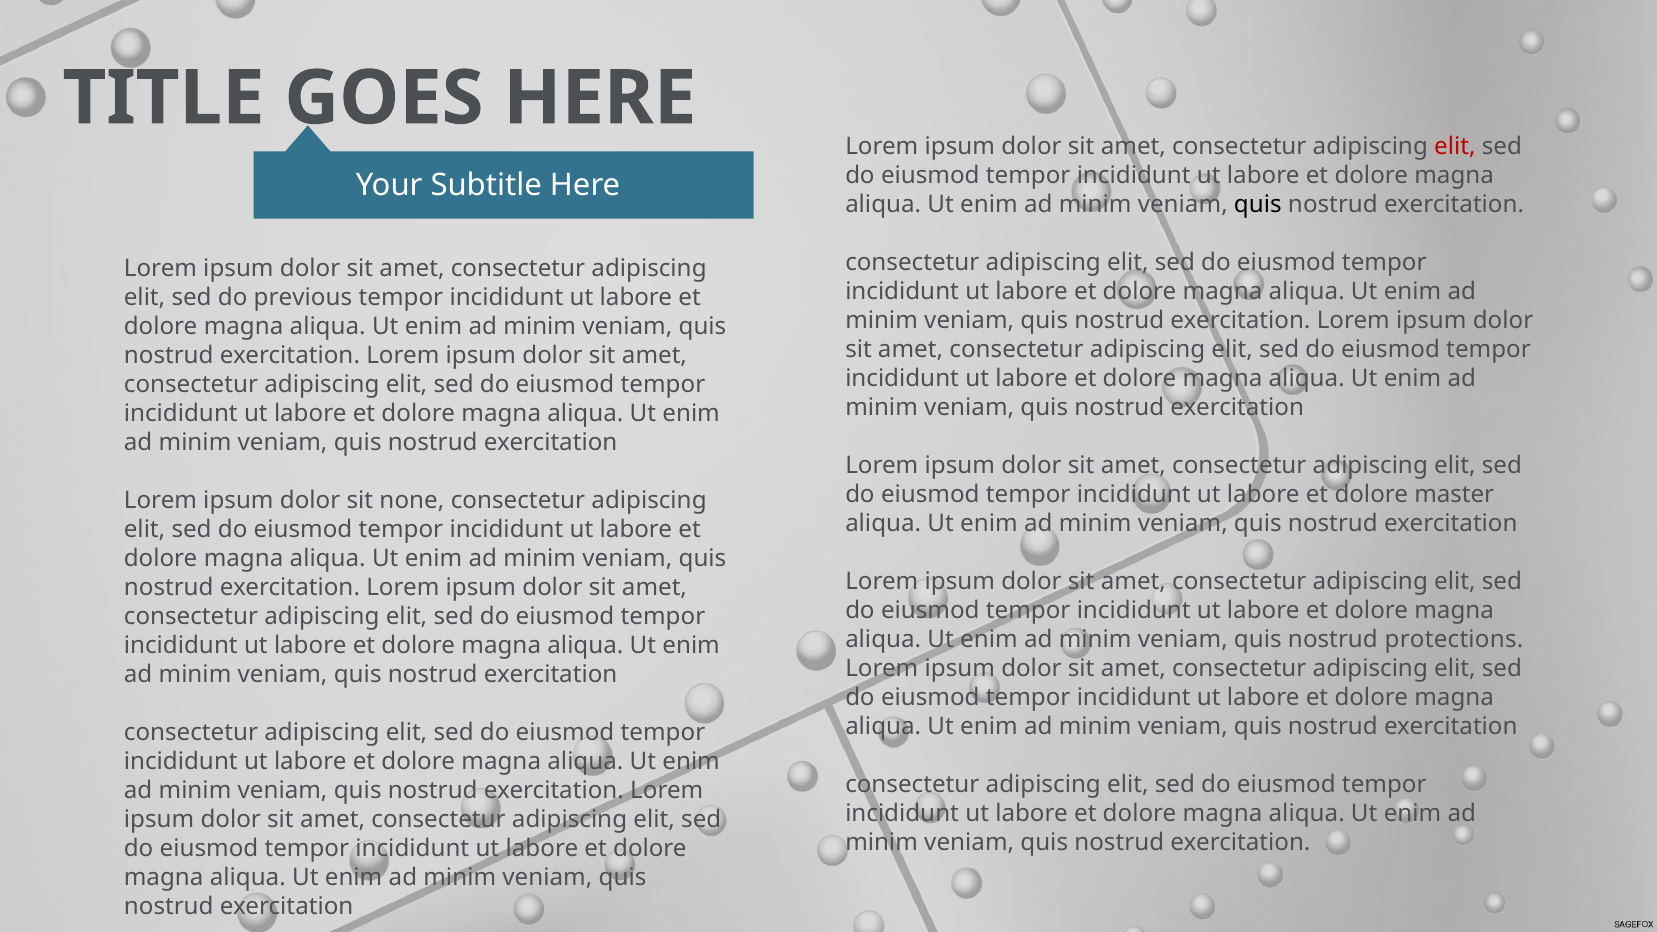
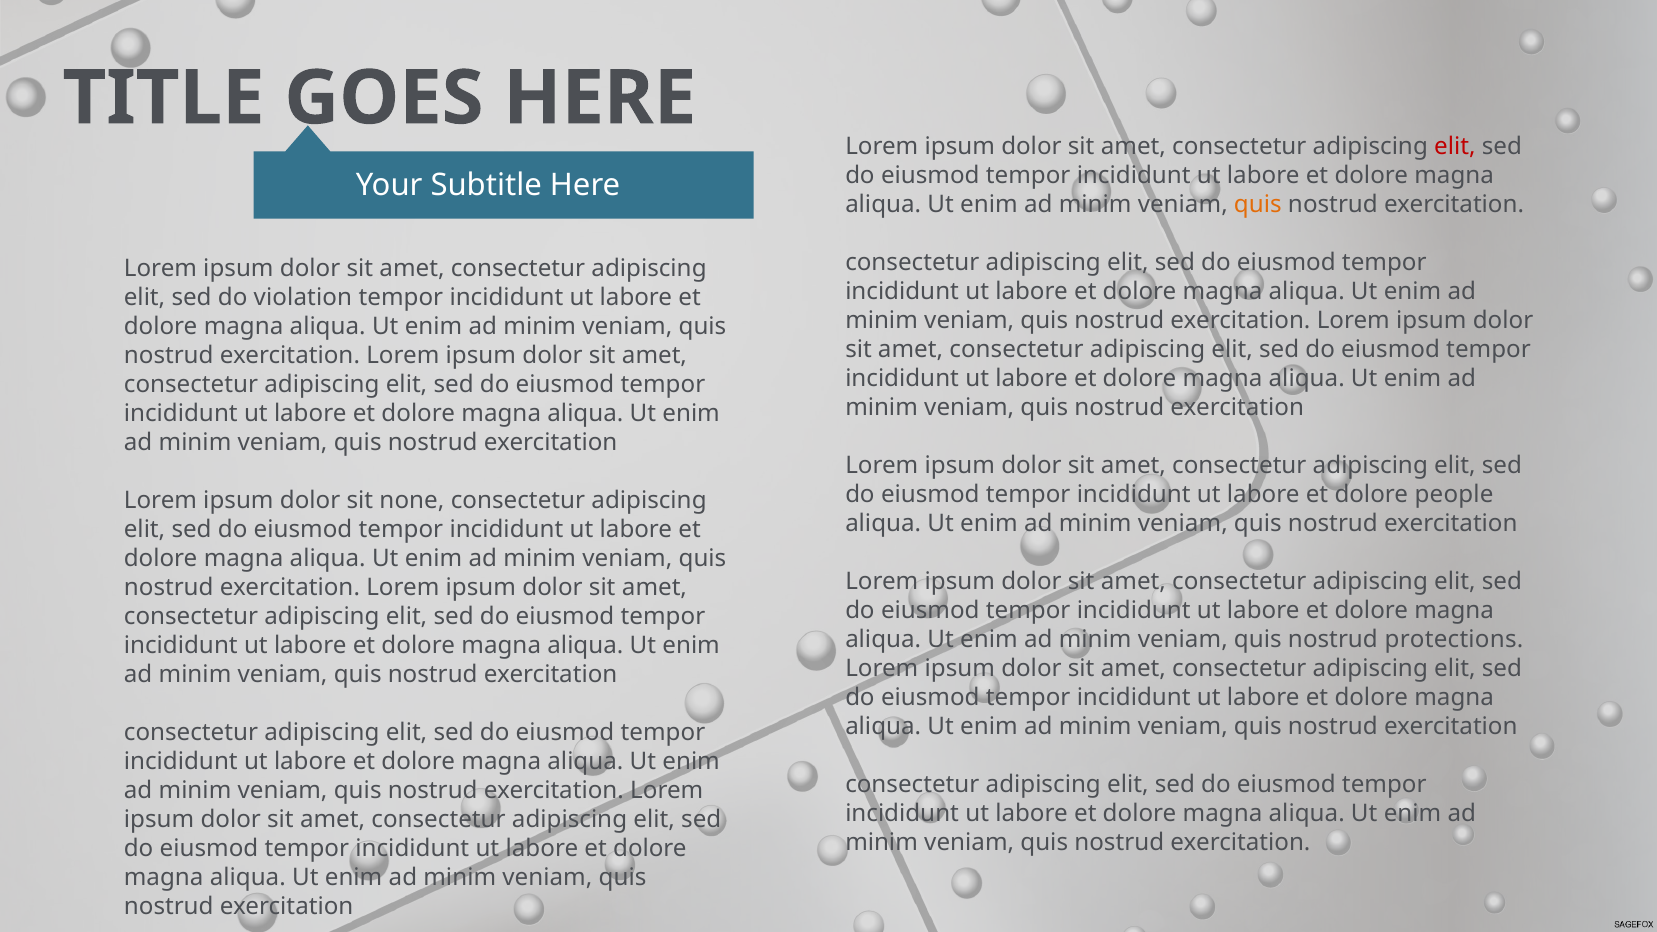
quis colour: black -> orange (1258, 205)
previous: previous -> violation (303, 297)
master: master -> people (1454, 495)
